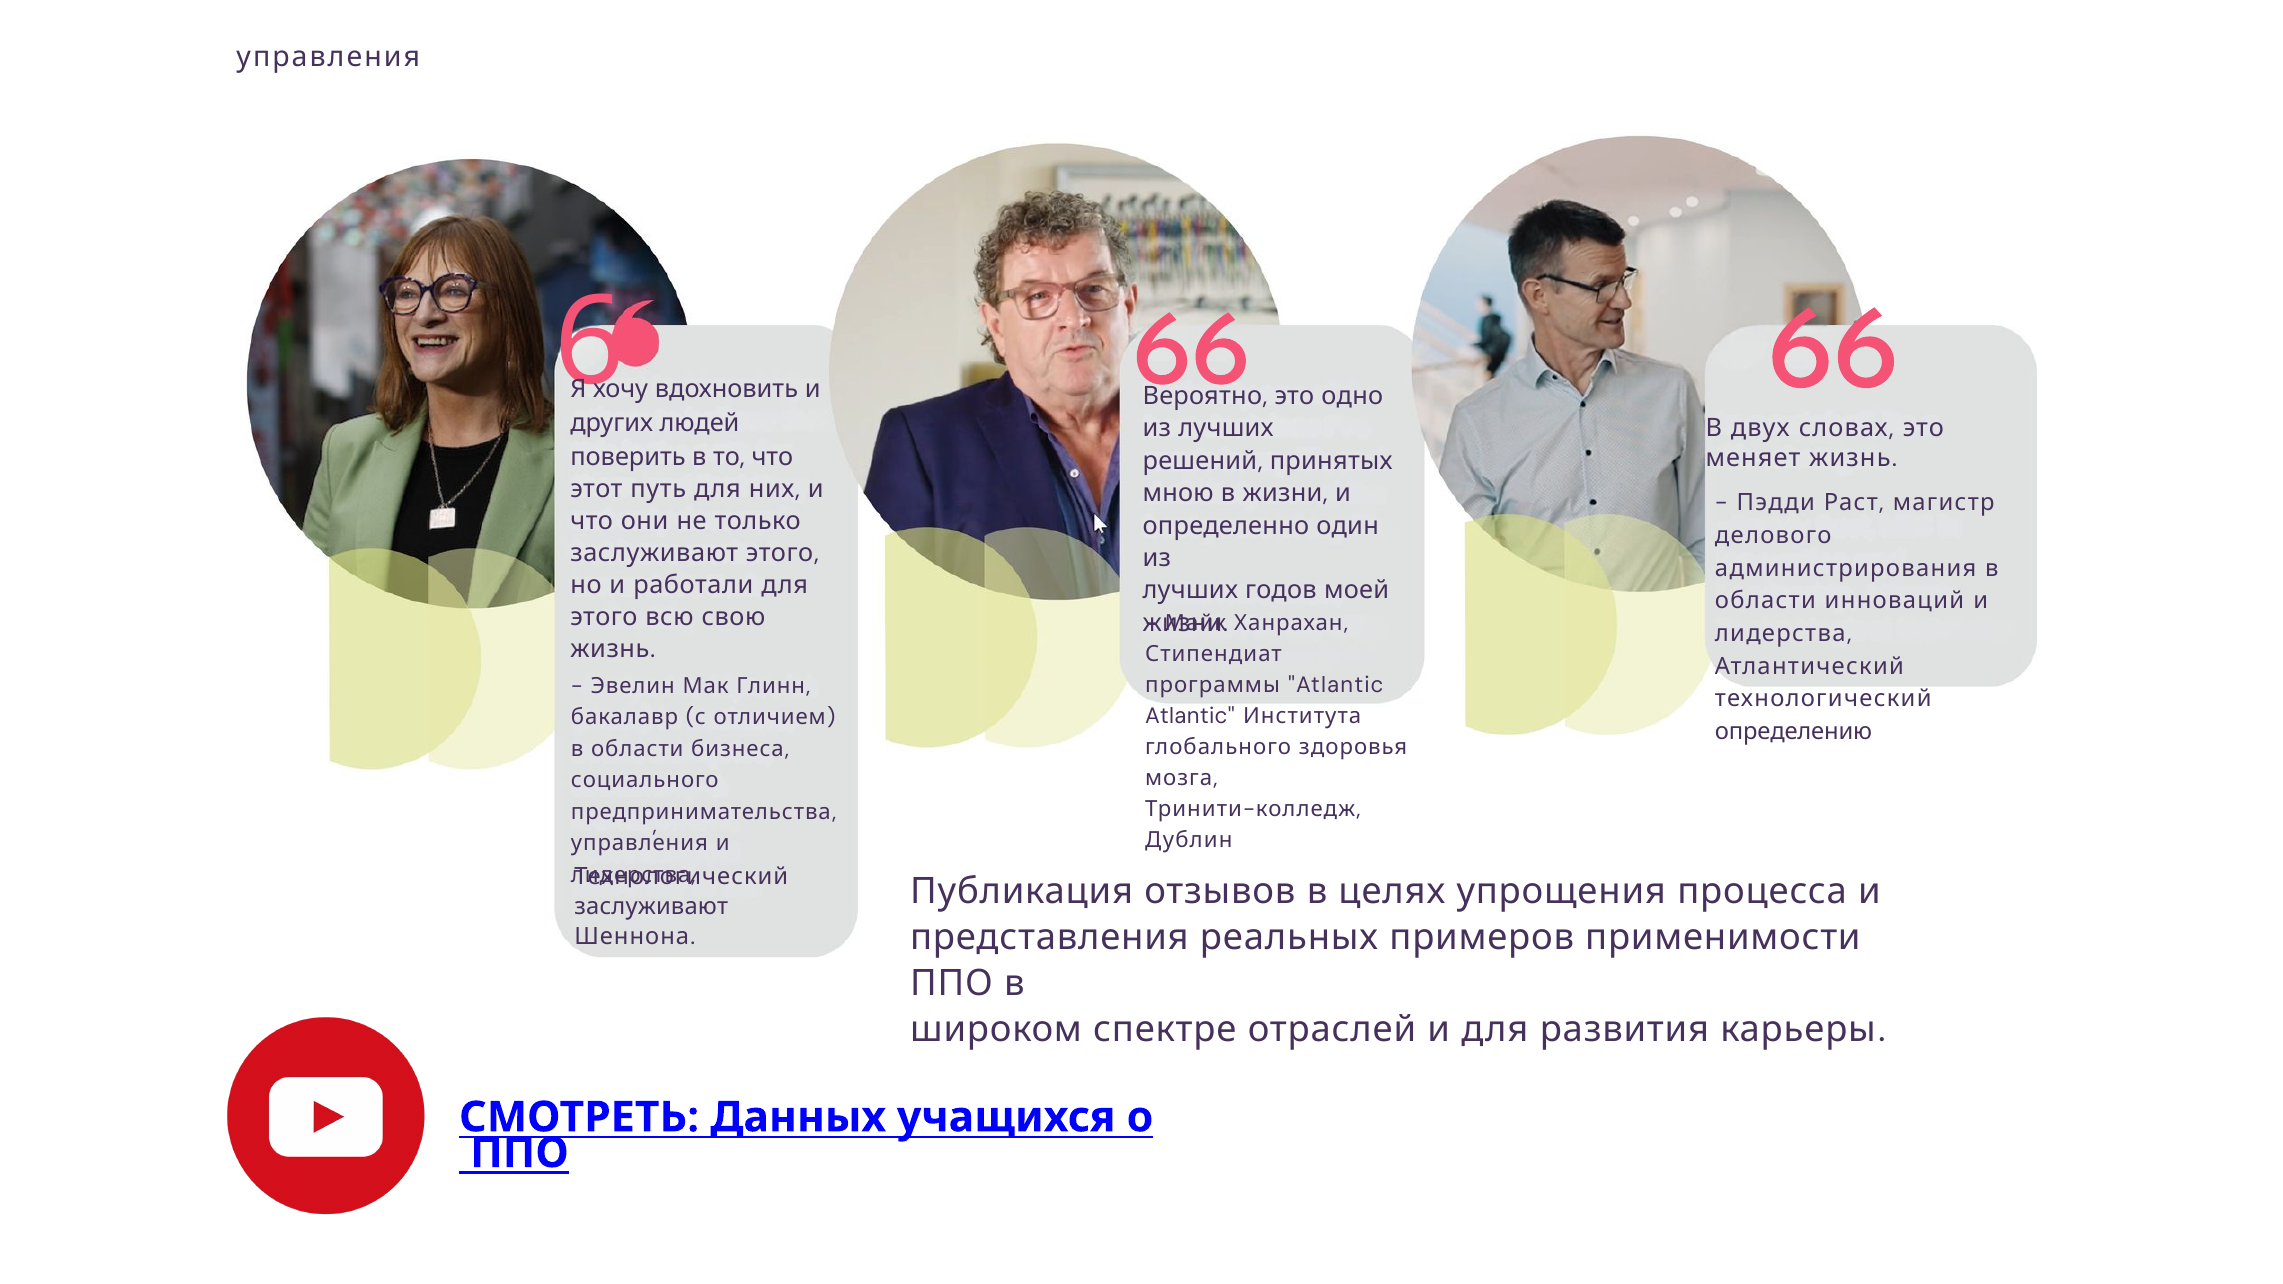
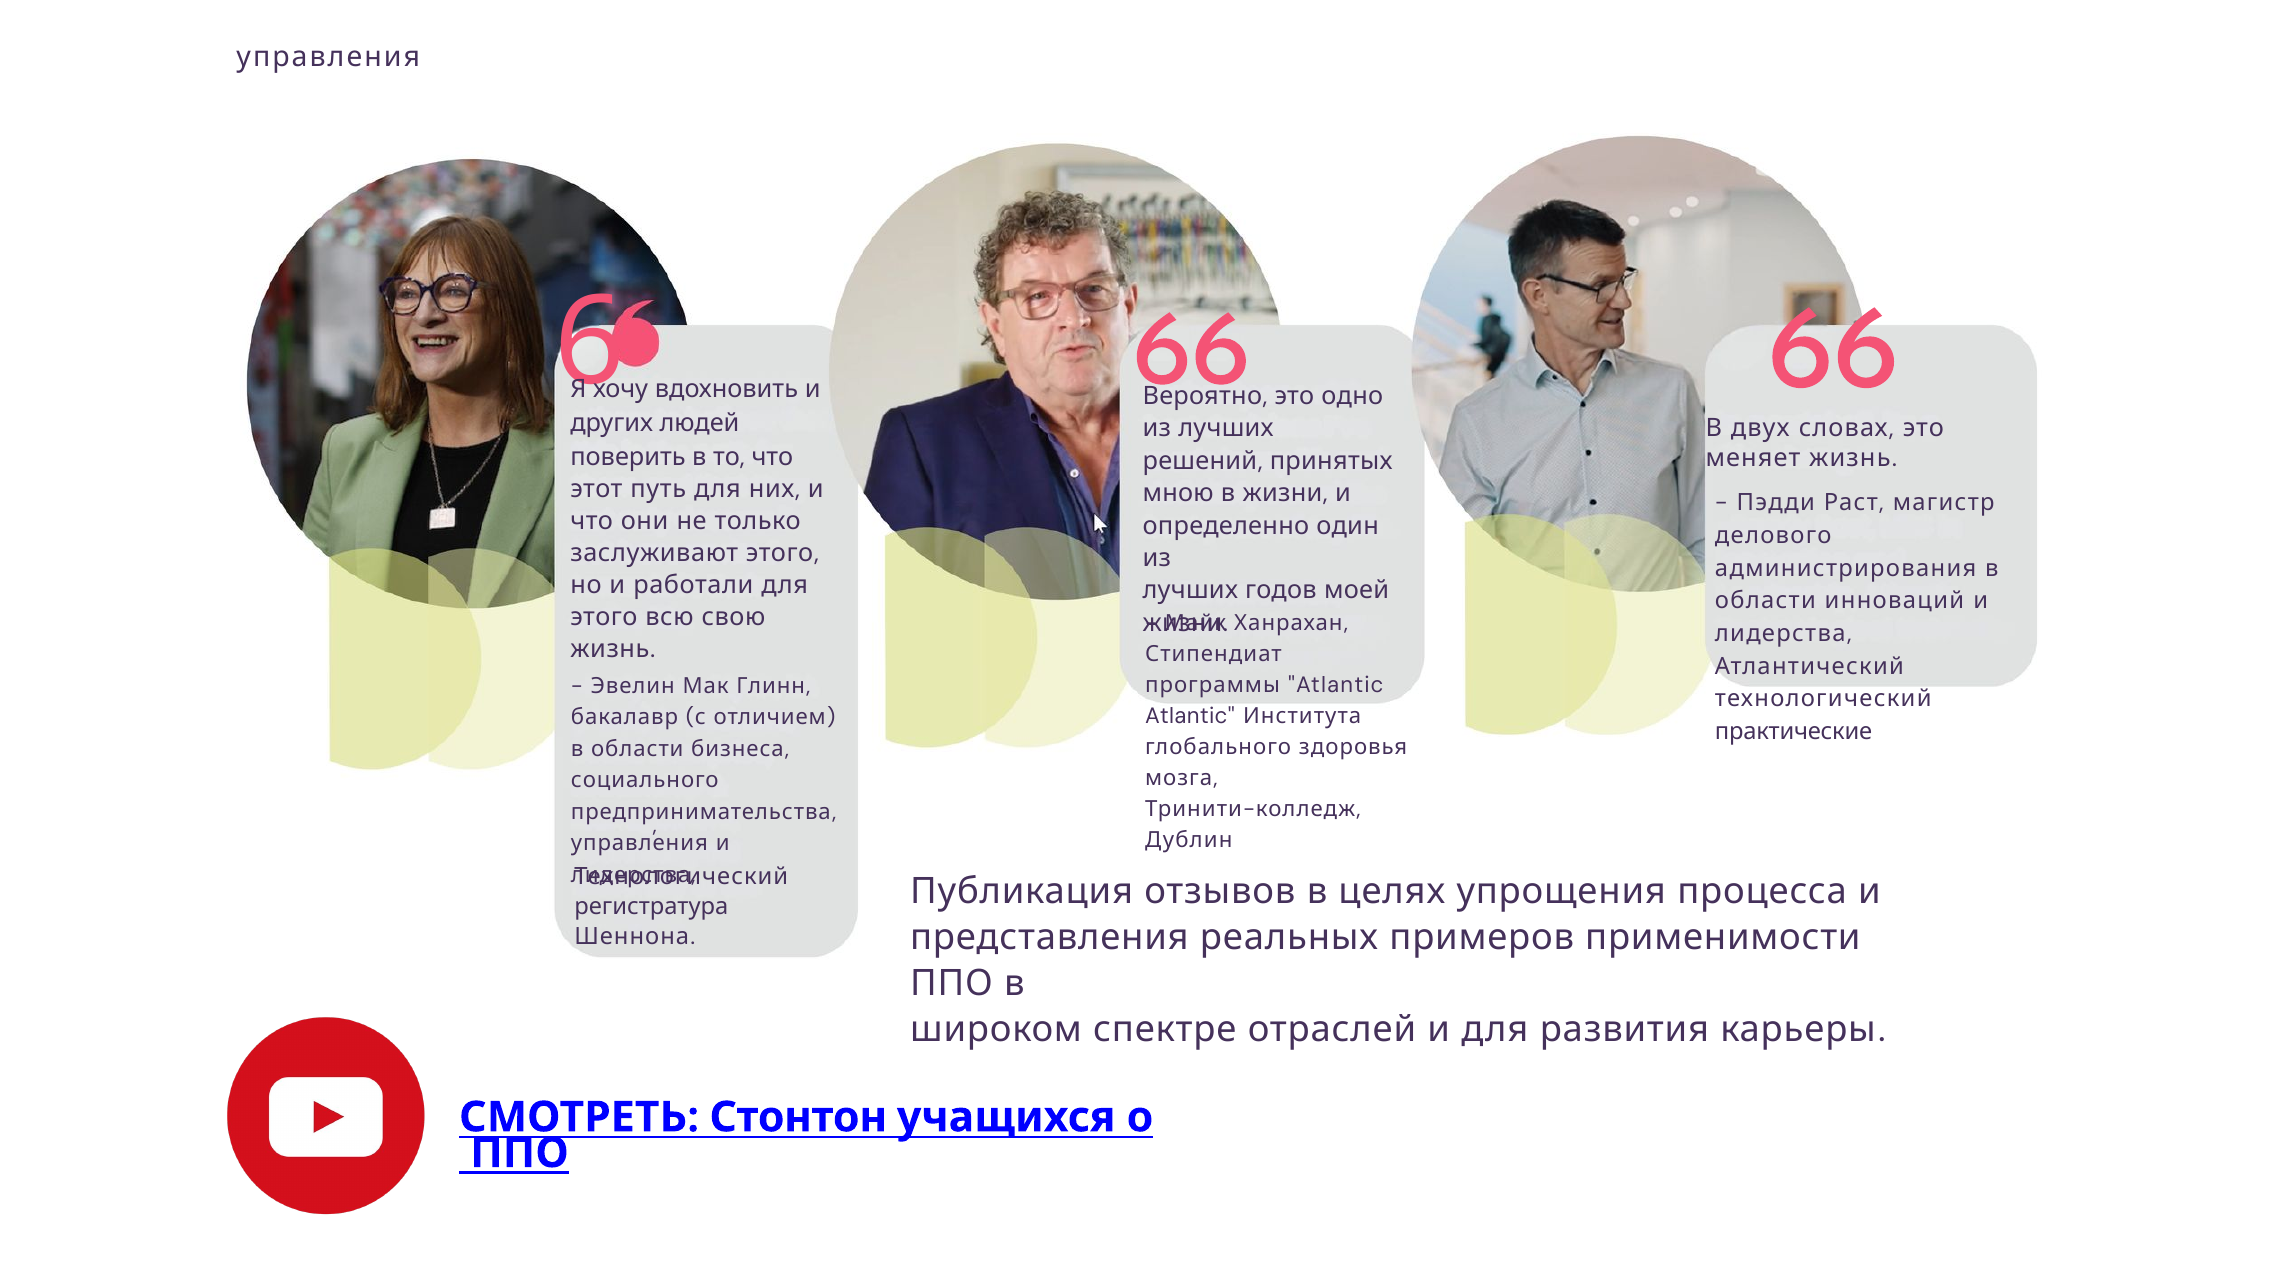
определению: определению -> практические (1794, 732)
заслуживают: заслуживают -> регистратура (651, 907)
Данных: Данных -> Стонтон (798, 1117)
